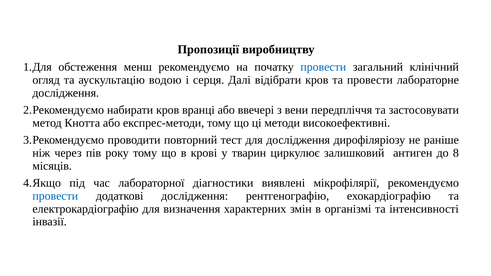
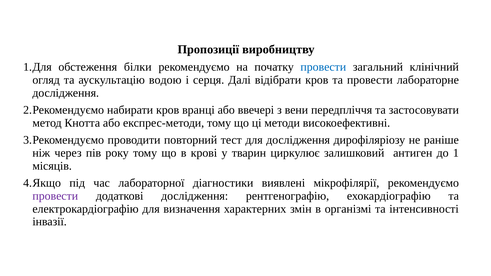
менш: менш -> білки (138, 67)
8: 8 -> 1 (456, 153)
провести colour: blue -> purple (55, 196)
